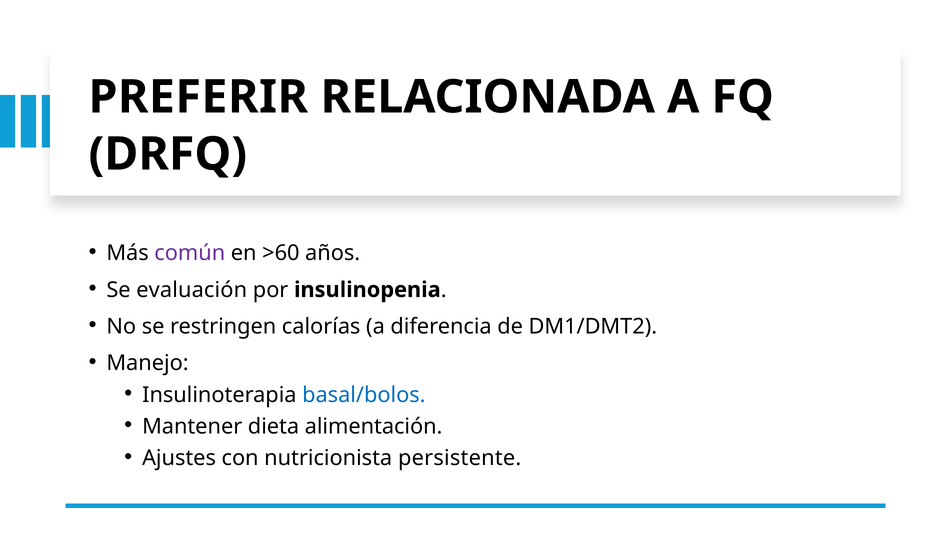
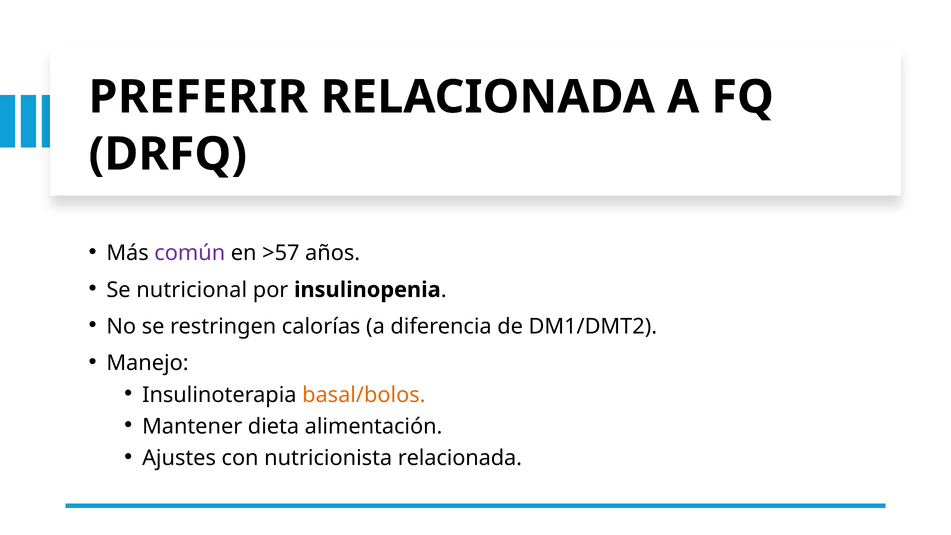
>60: >60 -> >57 (281, 253)
evaluación: evaluación -> nutricional (192, 290)
basal/bolos colour: blue -> orange (364, 395)
nutricionista persistente: persistente -> relacionada (460, 458)
